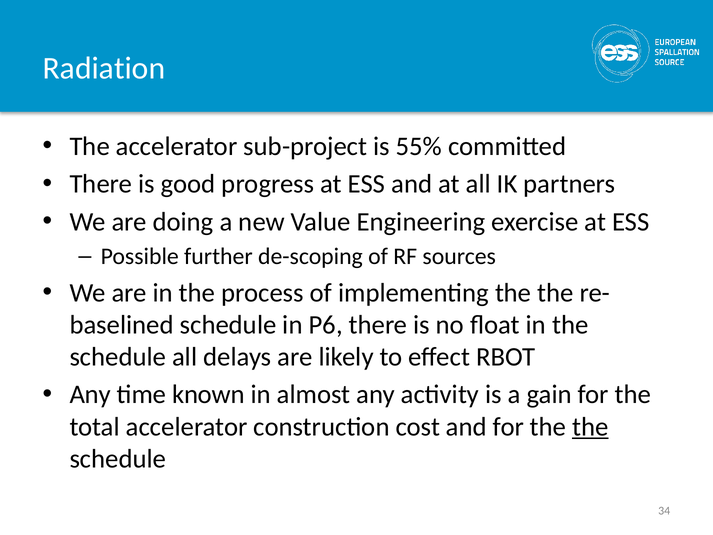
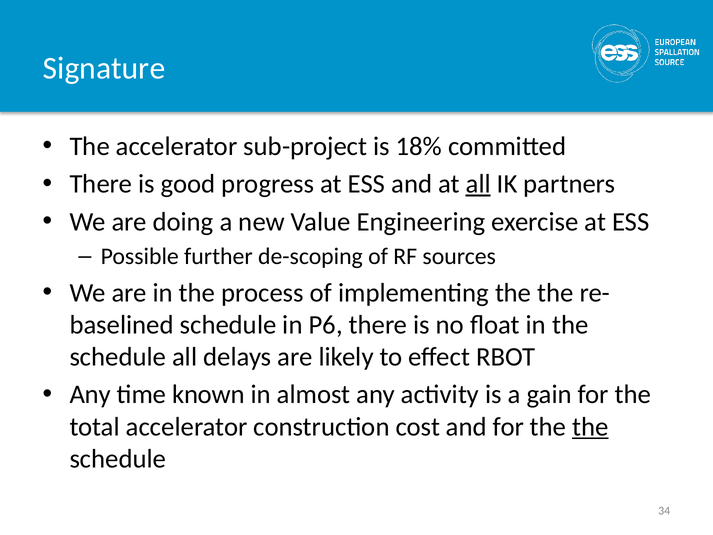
Radiation: Radiation -> Signature (104, 68)
55%: 55% -> 18% (419, 146)
all underline: none -> present (478, 184)
